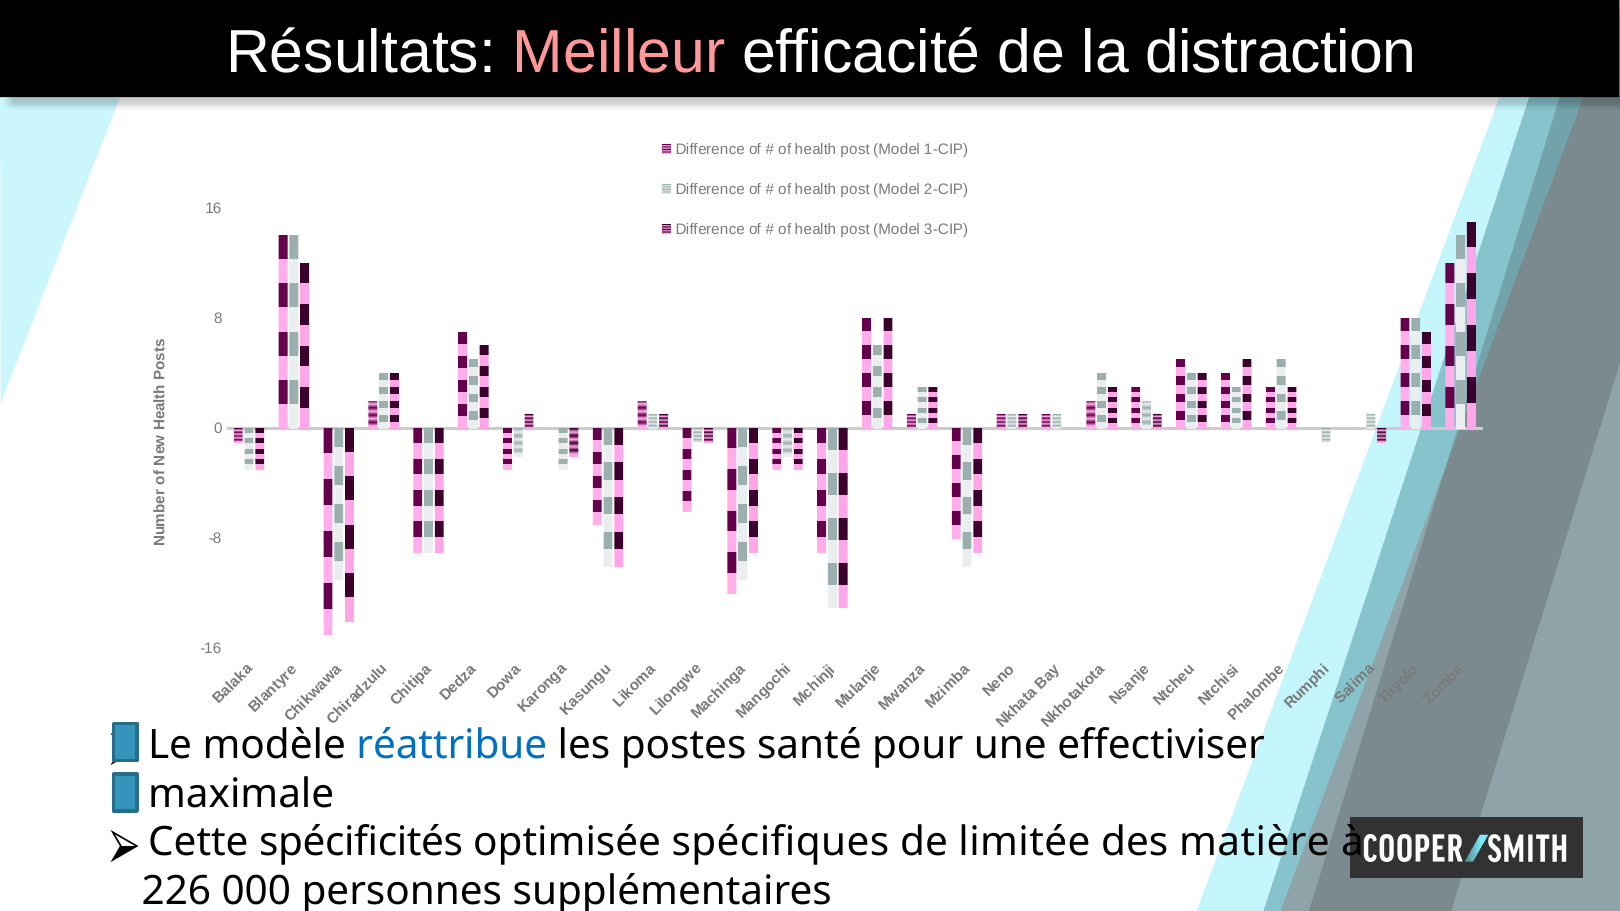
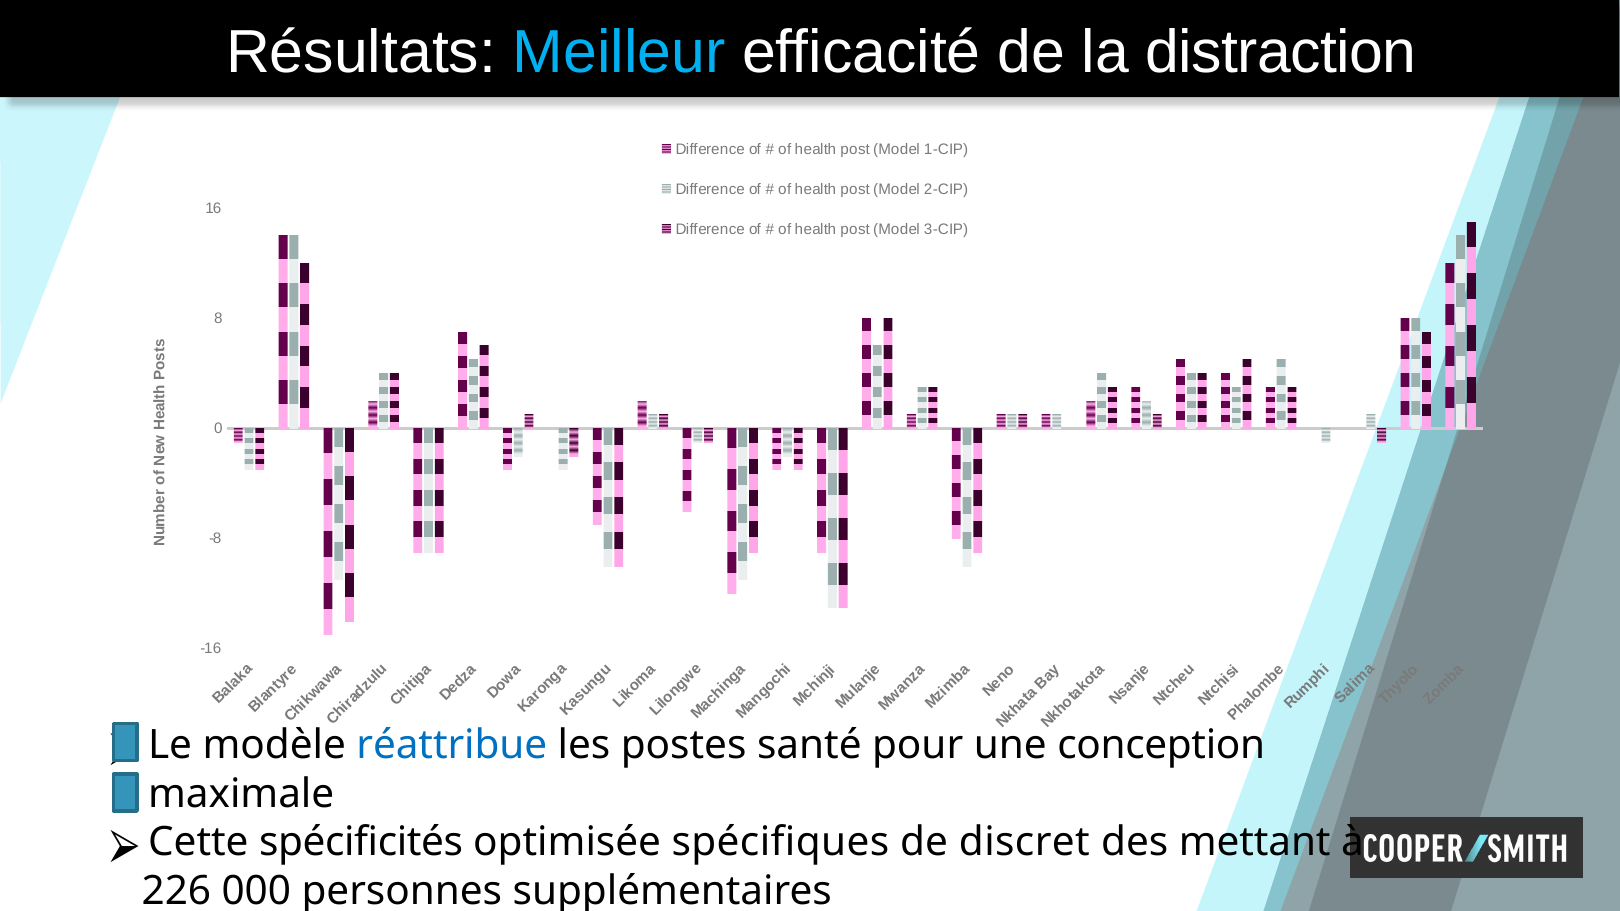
Meilleur colour: pink -> light blue (619, 53)
effectiviser: effectiviser -> conception (1161, 745)
limitée: limitée -> discret (1024, 843)
matière: matière -> mettant (1255, 843)
